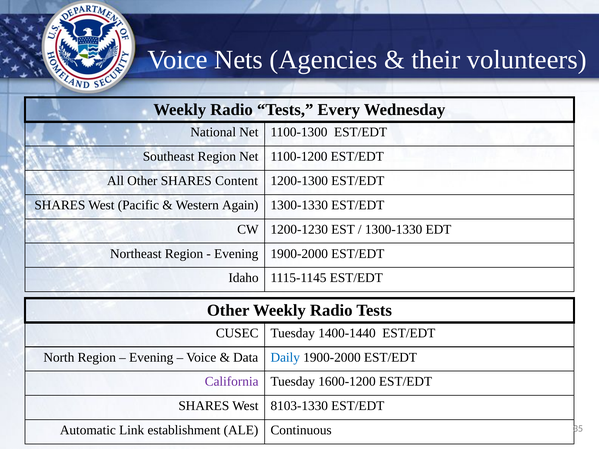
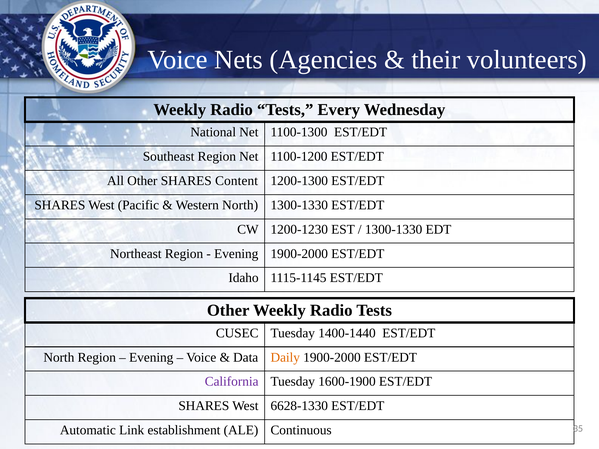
Western Again: Again -> North (240, 205)
Daily colour: blue -> orange (285, 358)
1600-1200: 1600-1200 -> 1600-1900 (347, 382)
8103-1330: 8103-1330 -> 6628-1330 (299, 406)
